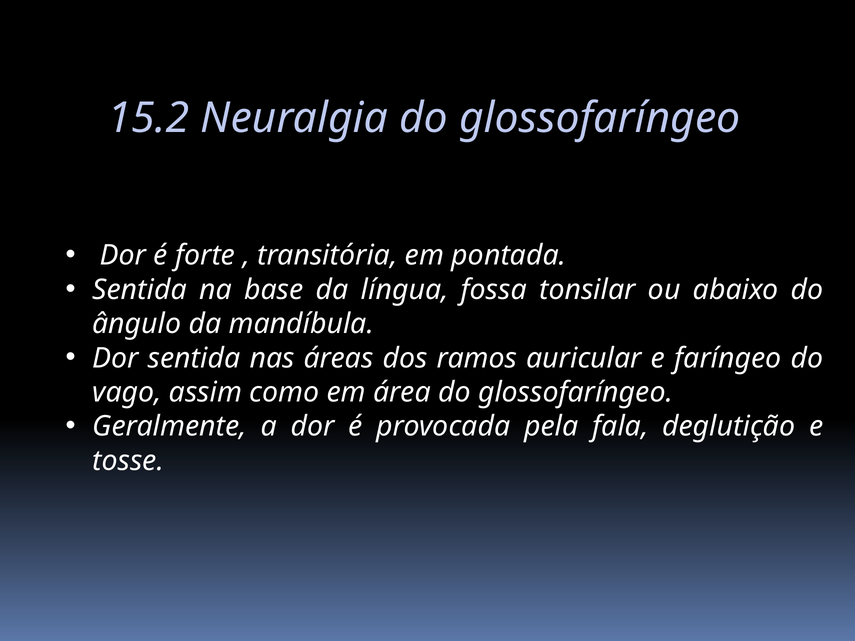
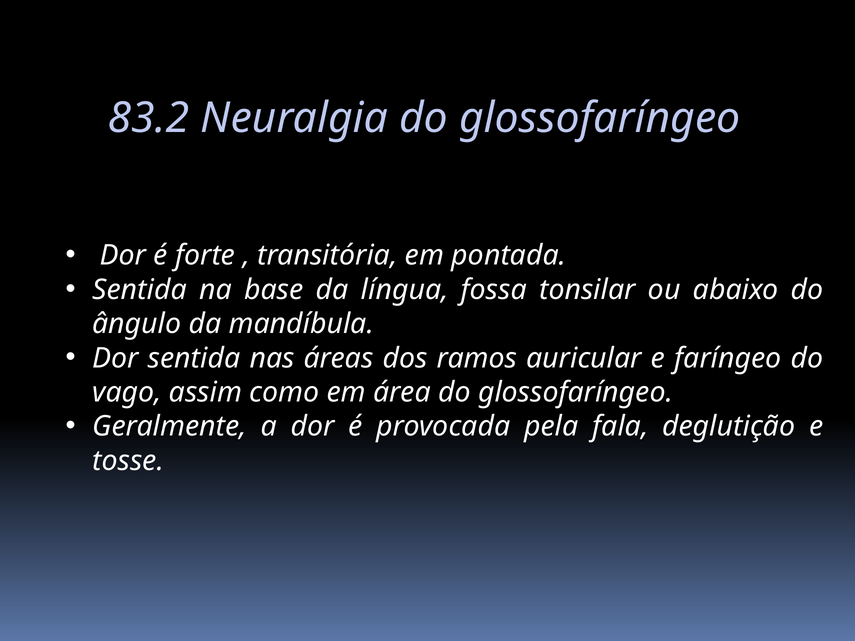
15.2: 15.2 -> 83.2 (149, 118)
